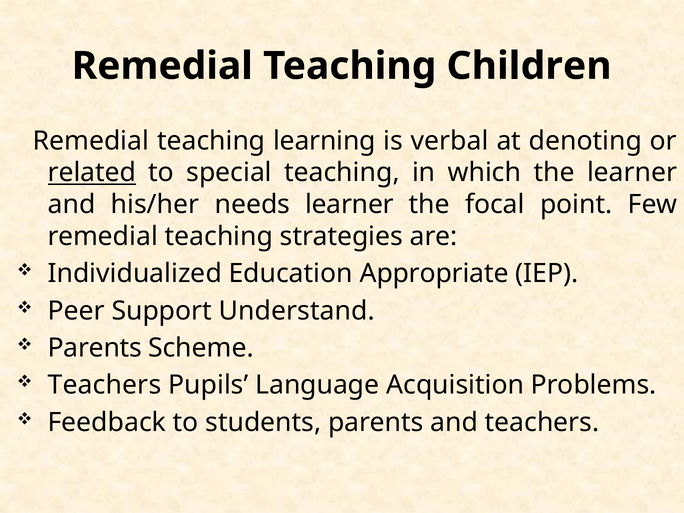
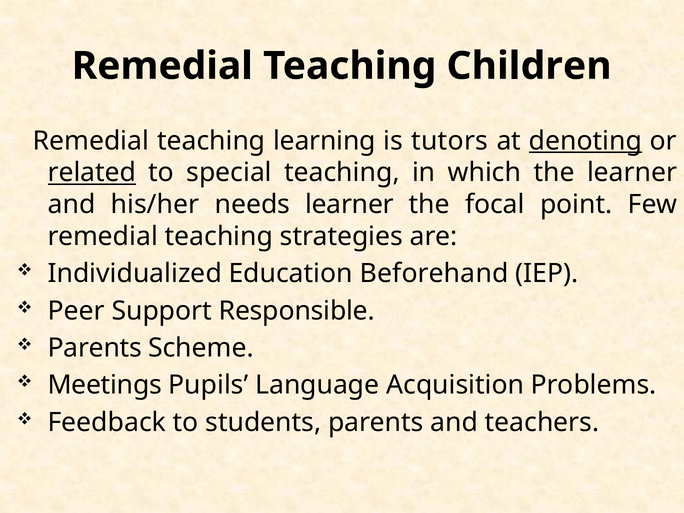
verbal: verbal -> tutors (450, 141)
denoting underline: none -> present (586, 141)
Appropriate: Appropriate -> Beforehand (434, 274)
Understand: Understand -> Responsible (297, 311)
Teachers: Teachers -> Meetings (105, 385)
